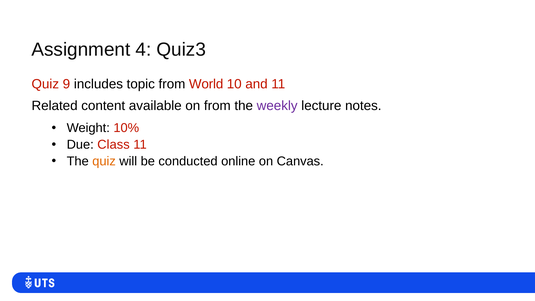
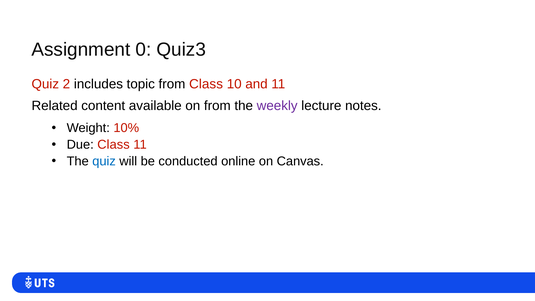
4: 4 -> 0 (143, 50)
9: 9 -> 2 (66, 84)
from World: World -> Class (206, 84)
quiz colour: orange -> blue (104, 161)
